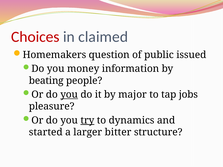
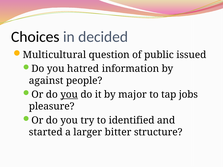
Choices colour: red -> black (35, 37)
claimed: claimed -> decided (103, 37)
Homemakers: Homemakers -> Multicultural (54, 55)
money: money -> hatred (83, 69)
beating: beating -> against (46, 81)
try underline: present -> none (87, 120)
dynamics: dynamics -> identified (132, 120)
